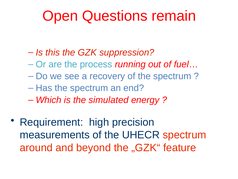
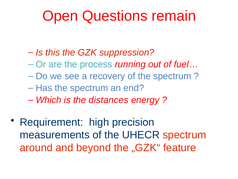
simulated: simulated -> distances (109, 100)
